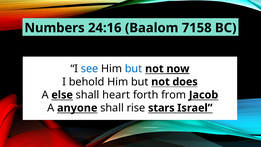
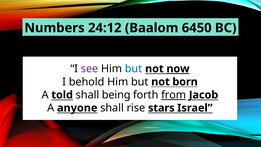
24:16: 24:16 -> 24:12 (105, 28)
7158: 7158 -> 6450 (197, 28)
see colour: blue -> purple (90, 69)
does: does -> born (185, 82)
else: else -> told (62, 95)
heart: heart -> being (116, 95)
from underline: none -> present (174, 95)
